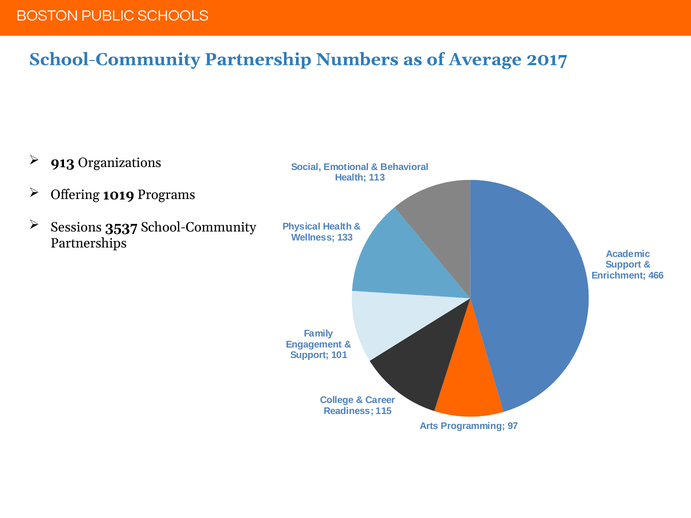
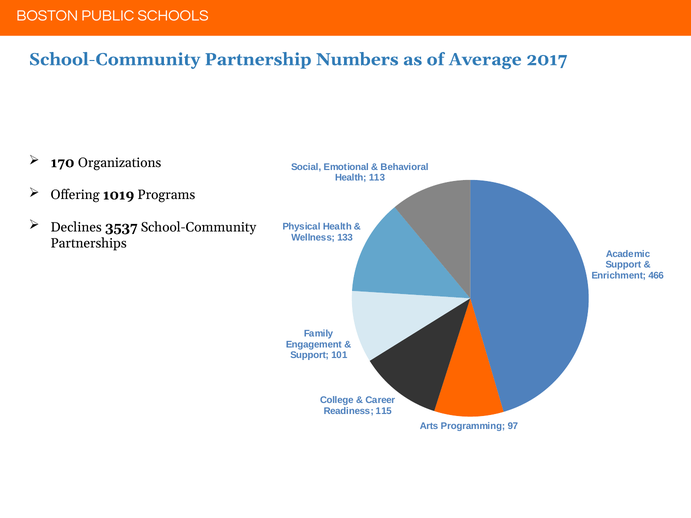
913: 913 -> 170 (63, 163)
Sessions: Sessions -> Declines (76, 227)
